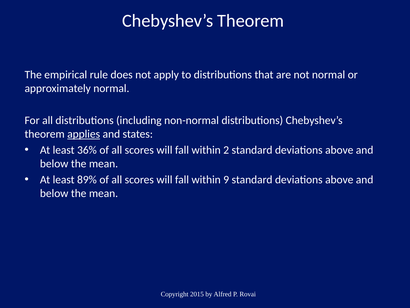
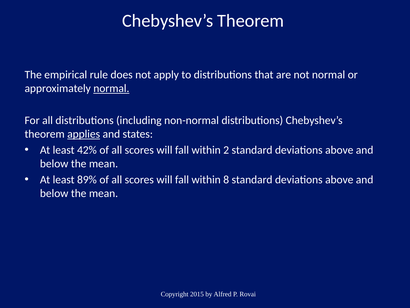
normal underline: none -> present (111, 88)
36%: 36% -> 42% (87, 150)
9: 9 -> 8 (226, 180)
